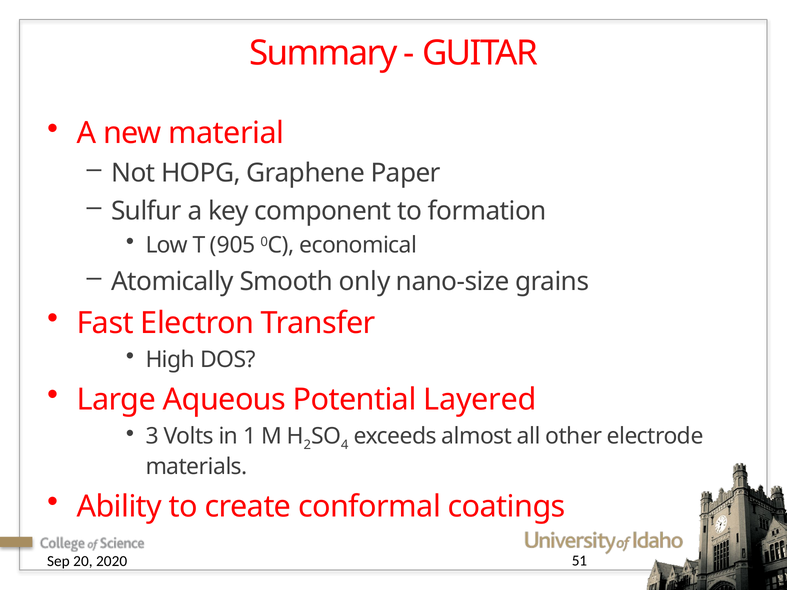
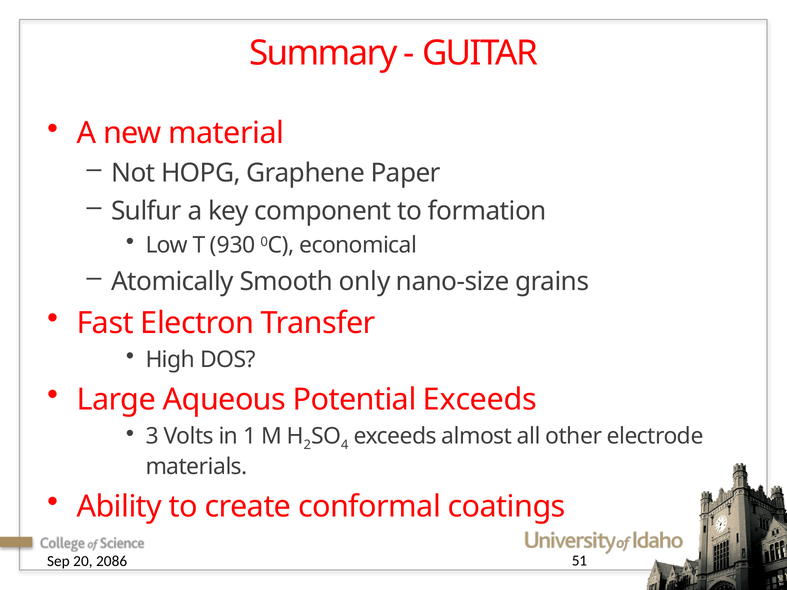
905: 905 -> 930 (233, 245)
Potential Layered: Layered -> Exceeds (480, 400)
2020: 2020 -> 2086 (112, 561)
